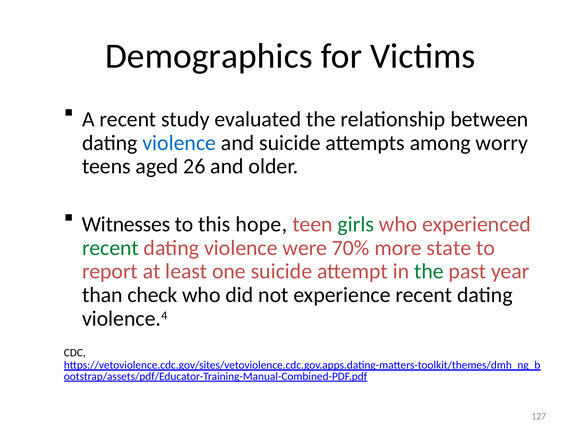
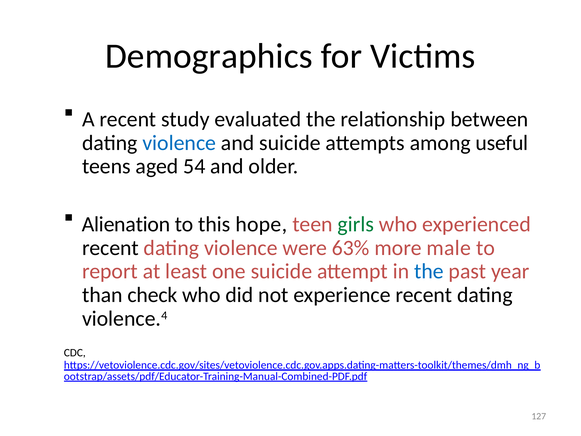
worry: worry -> useful (502, 143)
26: 26 -> 54 (194, 166)
Witnesses: Witnesses -> Alienation (126, 224)
recent colour: green -> black (110, 248)
70%: 70% -> 63% (351, 248)
state: state -> male (449, 248)
the colour: green -> blue (429, 271)
